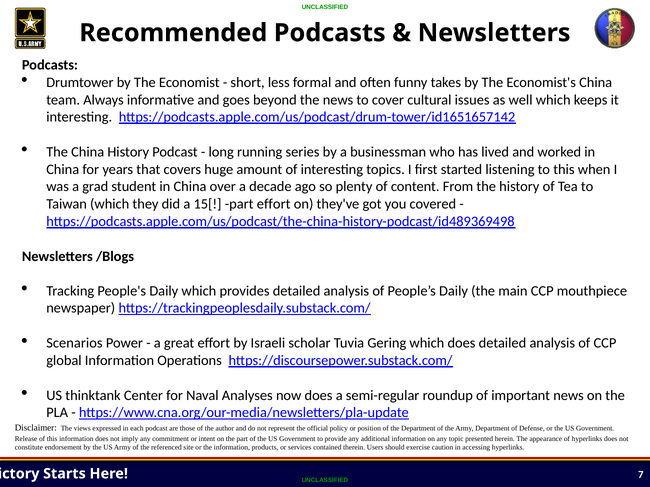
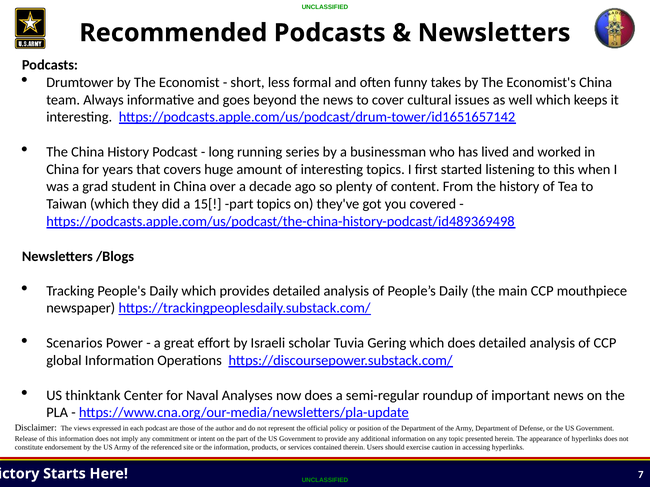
part effort: effort -> topics (274, 204)
